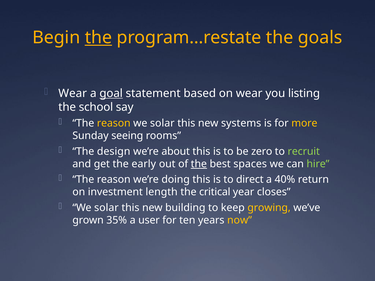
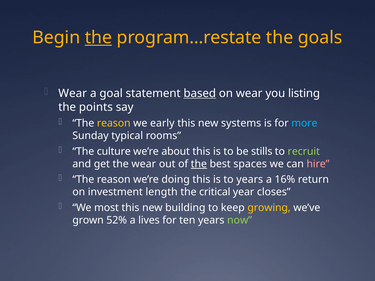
goal underline: present -> none (111, 93)
based underline: none -> present (200, 93)
school: school -> points (96, 107)
solar: solar -> early (162, 123)
more colour: yellow -> light blue (304, 123)
seeing: seeing -> typical (127, 136)
design: design -> culture (114, 151)
zero: zero -> stills (262, 151)
the early: early -> wear (144, 164)
hire colour: light green -> pink (318, 164)
to direct: direct -> years (250, 180)
40%: 40% -> 16% (285, 180)
solar: solar -> most (107, 208)
35%: 35% -> 52% (117, 220)
user: user -> lives (149, 220)
now colour: yellow -> light green (240, 220)
